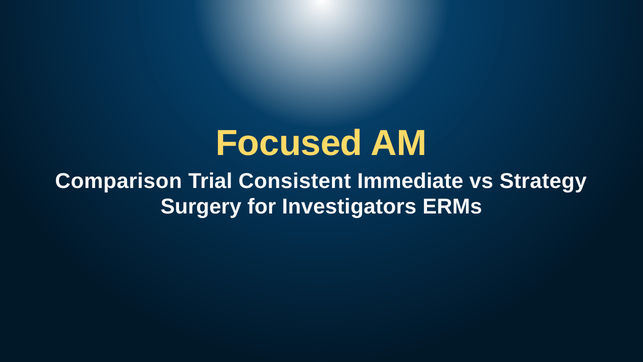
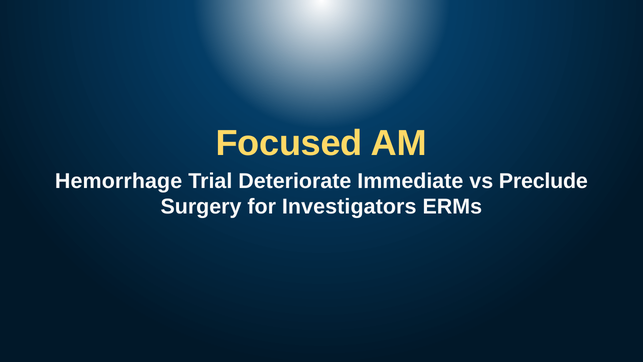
Comparison: Comparison -> Hemorrhage (119, 181)
Consistent: Consistent -> Deteriorate (295, 181)
Strategy: Strategy -> Preclude (543, 181)
